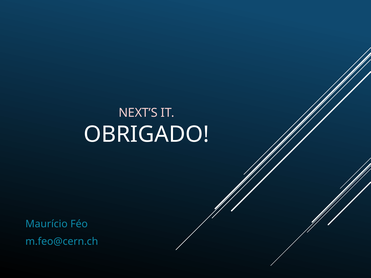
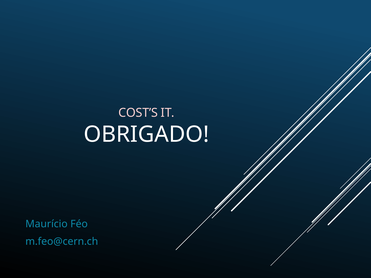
NEXT’S: NEXT’S -> COST’S (138, 113)
